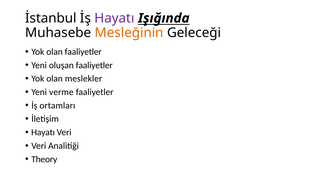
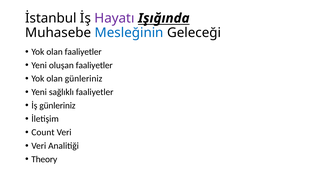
Mesleğinin colour: orange -> blue (129, 33)
olan meslekler: meslekler -> günleriniz (84, 79)
verme: verme -> sağlıklı (61, 92)
İş ortamları: ortamları -> günleriniz (57, 106)
Hayatı: Hayatı -> Count (43, 133)
